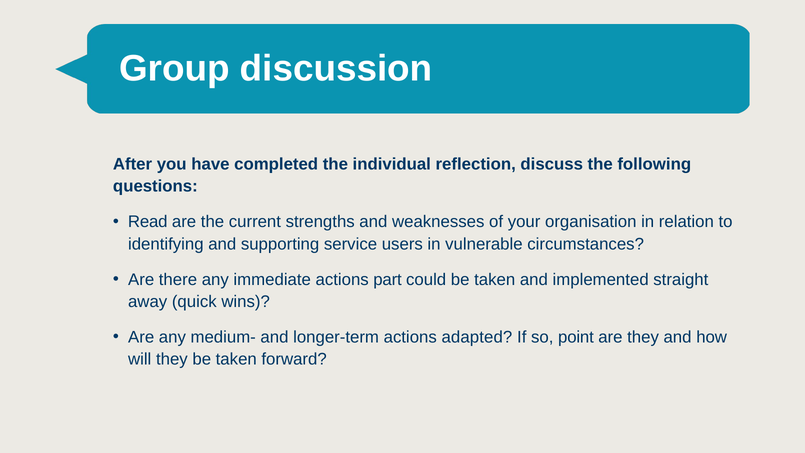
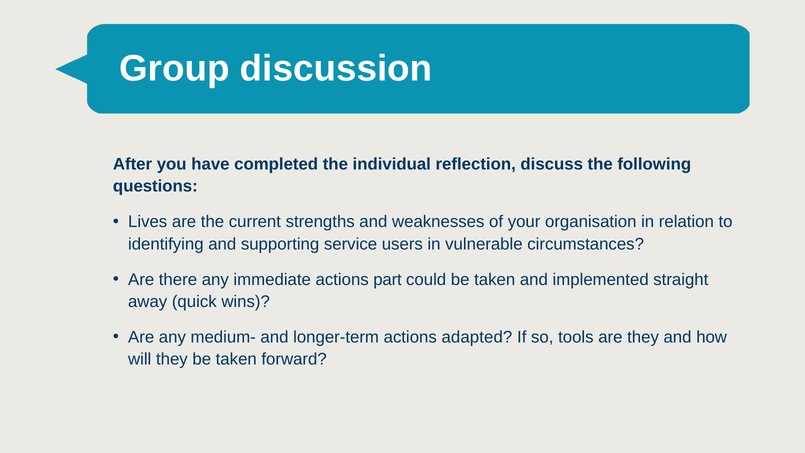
Read: Read -> Lives (148, 222)
point: point -> tools (576, 337)
